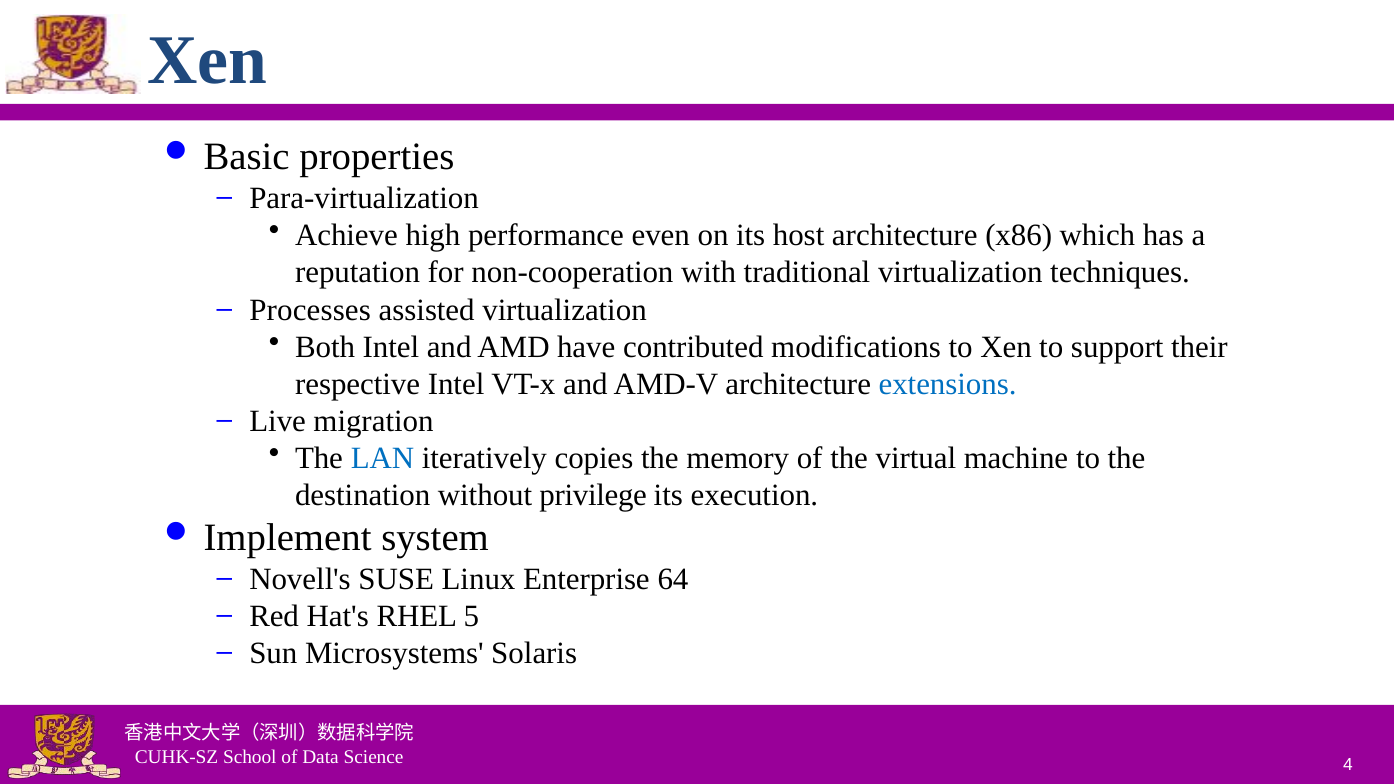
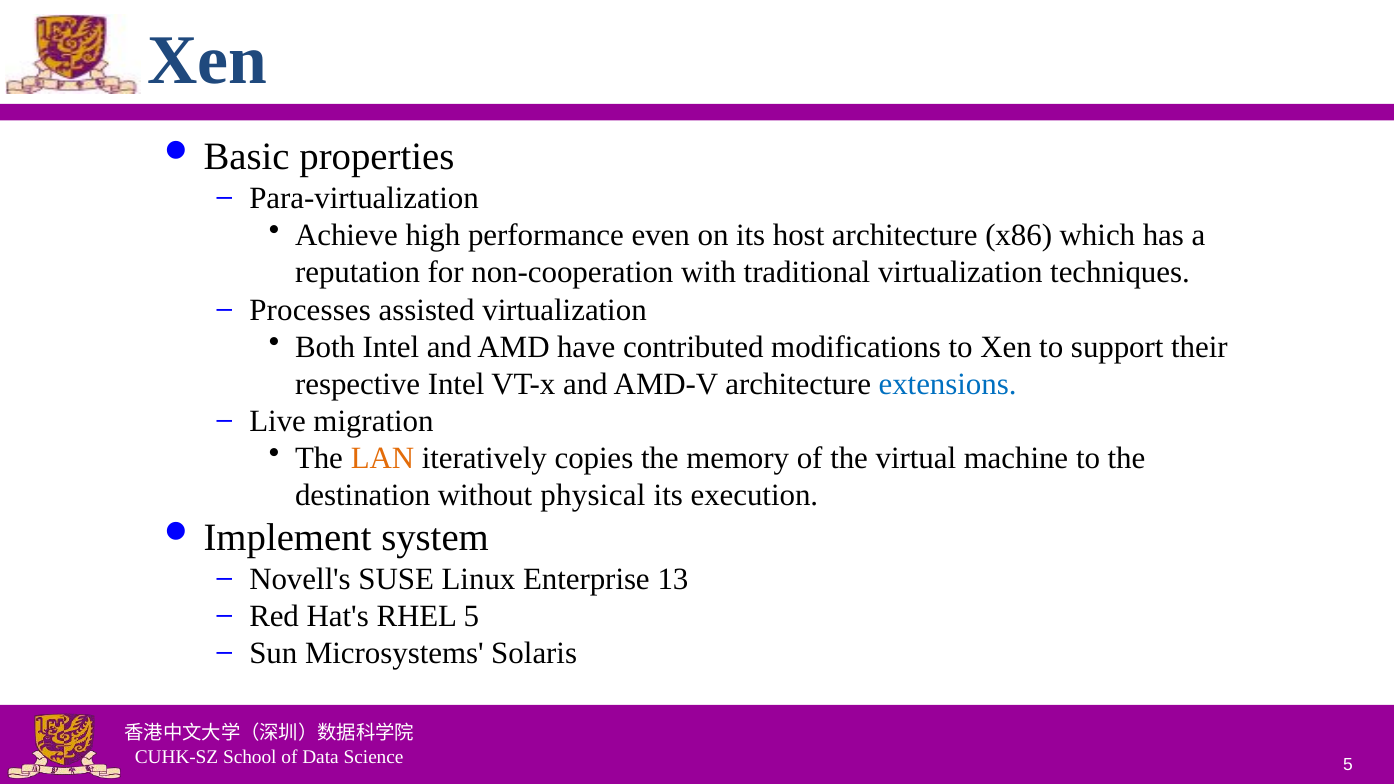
LAN colour: blue -> orange (383, 459)
privilege: privilege -> physical (593, 496)
64: 64 -> 13 (673, 579)
4: 4 -> 5 (1348, 765)
